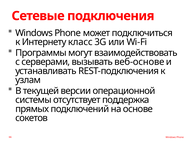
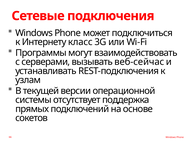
веб-основе: веб-основе -> веб-сейчас (139, 62)
